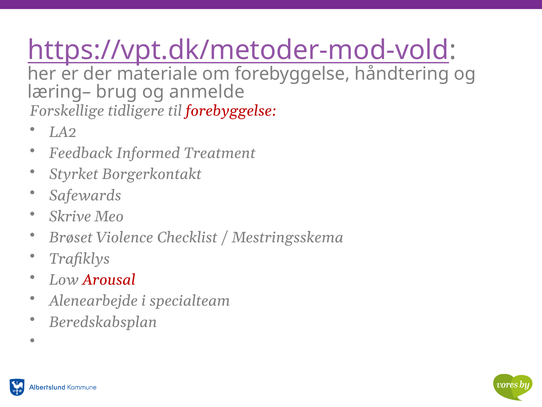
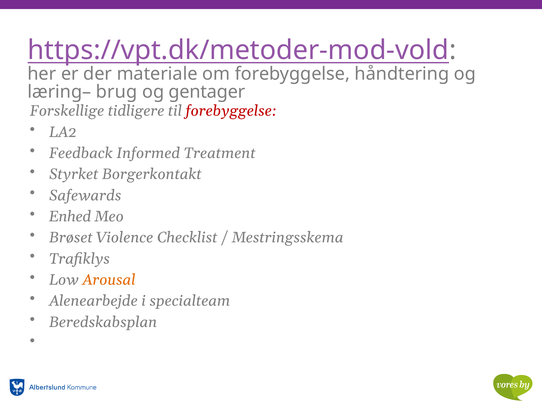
anmelde: anmelde -> gentager (207, 92)
Skrive: Skrive -> Enhed (70, 216)
Arousal colour: red -> orange (109, 280)
